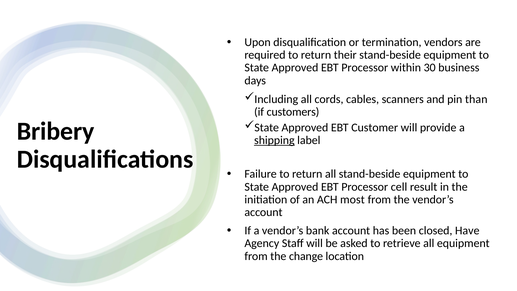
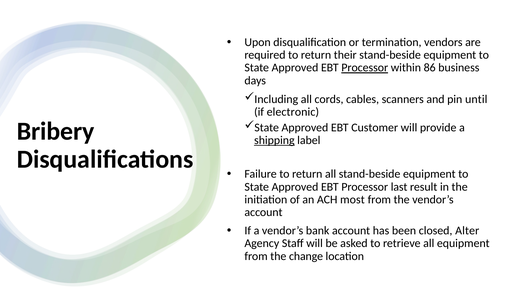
Processor underline: none -> present (365, 68)
30: 30 -> 86 (430, 68)
than: than -> until (476, 99)
customers: customers -> electronic (293, 112)
cell: cell -> last (399, 187)
Have: Have -> Alter (467, 231)
